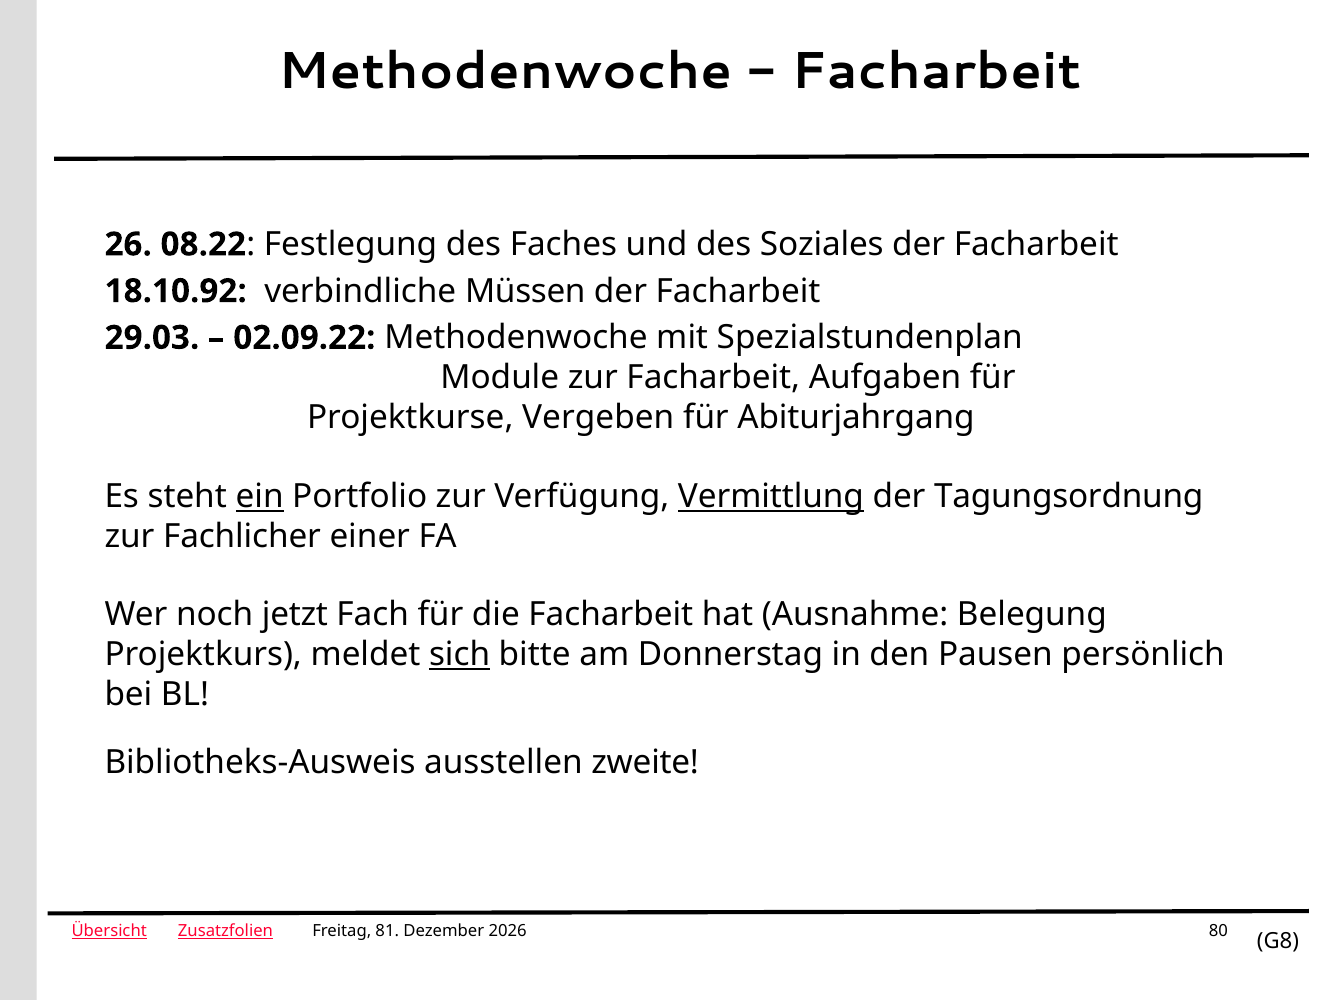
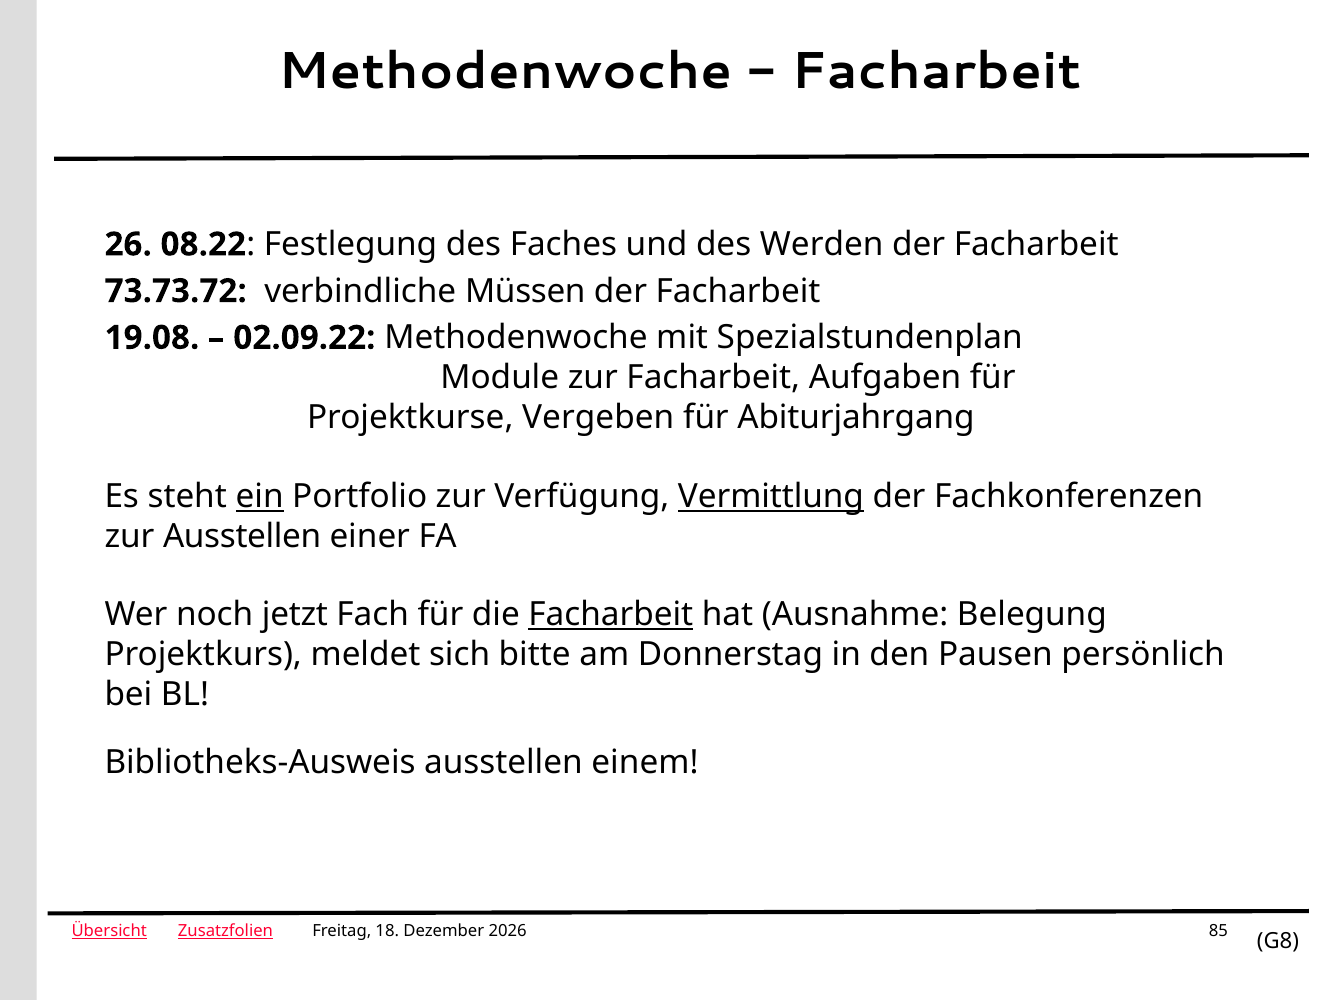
Soziales: Soziales -> Werden (822, 244)
18.10.92: 18.10.92 -> 73.73.72 (176, 291)
29.03: 29.03 -> 19.08 (152, 338)
Tagungsordnung: Tagungsordnung -> Fachkonferenzen (1069, 496)
zur Fachlicher: Fachlicher -> Ausstellen (242, 536)
Facharbeit underline: none -> present (611, 615)
sich underline: present -> none (460, 655)
zweite: zweite -> einem (645, 762)
81: 81 -> 18 (387, 931)
80: 80 -> 85 (1218, 931)
